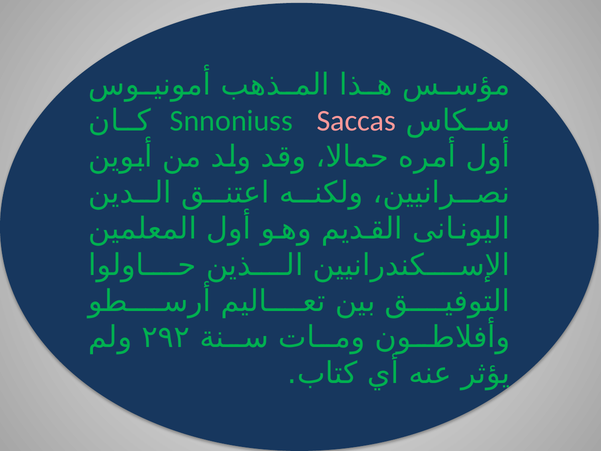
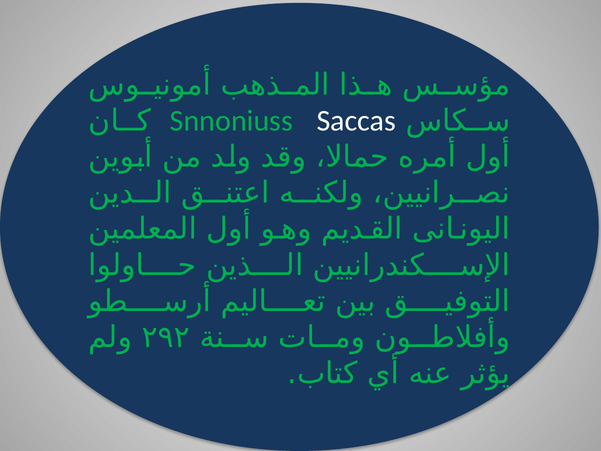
Saccas colour: pink -> white (356, 121)
